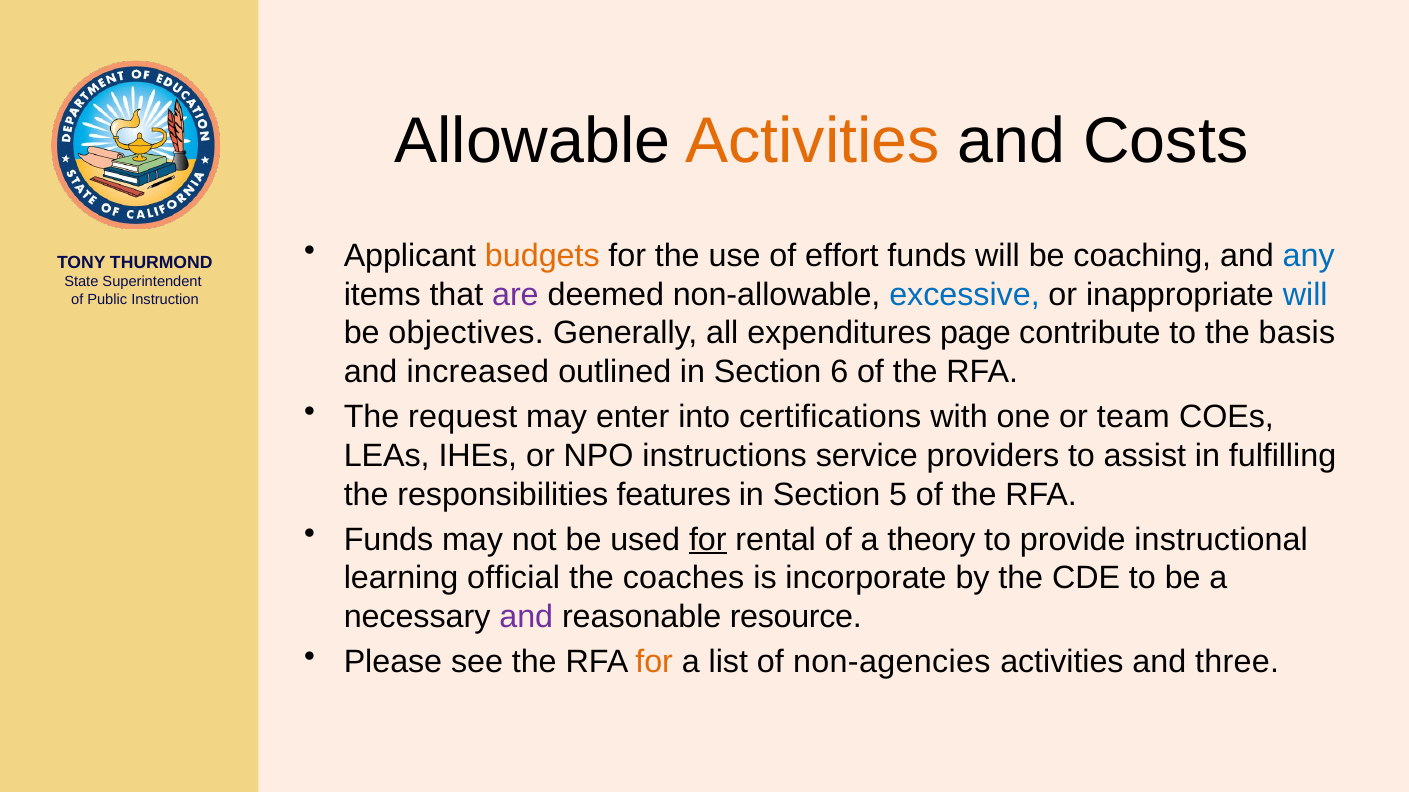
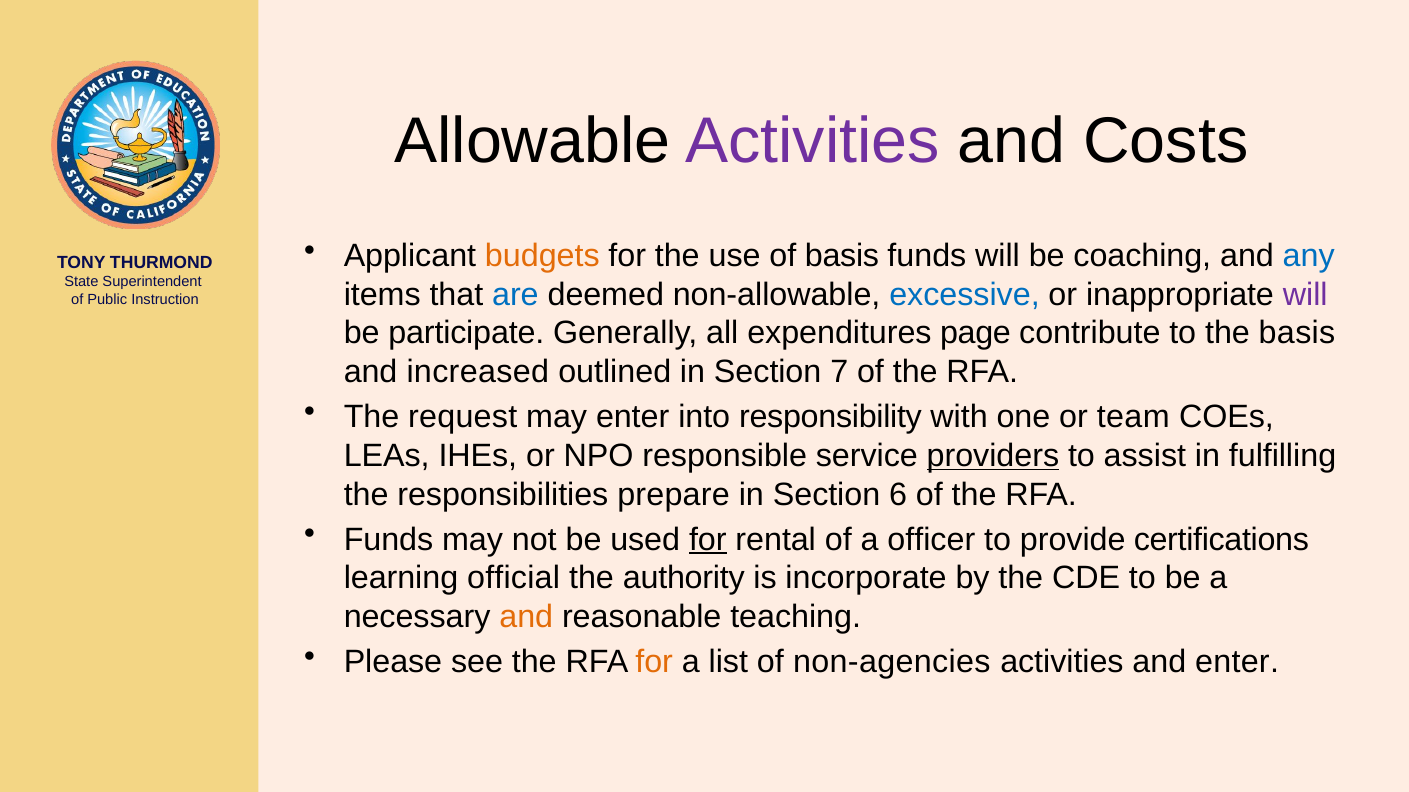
Activities colour: orange -> purple (812, 141)
of effort: effort -> basis (842, 256)
are colour: purple -> blue (515, 295)
will colour: blue -> purple (1305, 295)
objectives: objectives -> participate (466, 333)
6: 6 -> 7 (839, 372)
certifications: certifications -> responsibility (830, 417)
instructions: instructions -> responsible (725, 456)
providers underline: none -> present (993, 456)
features: features -> prepare (674, 495)
5: 5 -> 6 (898, 495)
theory: theory -> officer (931, 540)
instructional: instructional -> certifications (1221, 540)
coaches: coaches -> authority (684, 579)
and colour: purple -> orange (526, 617)
resource: resource -> teaching (796, 617)
and three: three -> enter (1237, 663)
